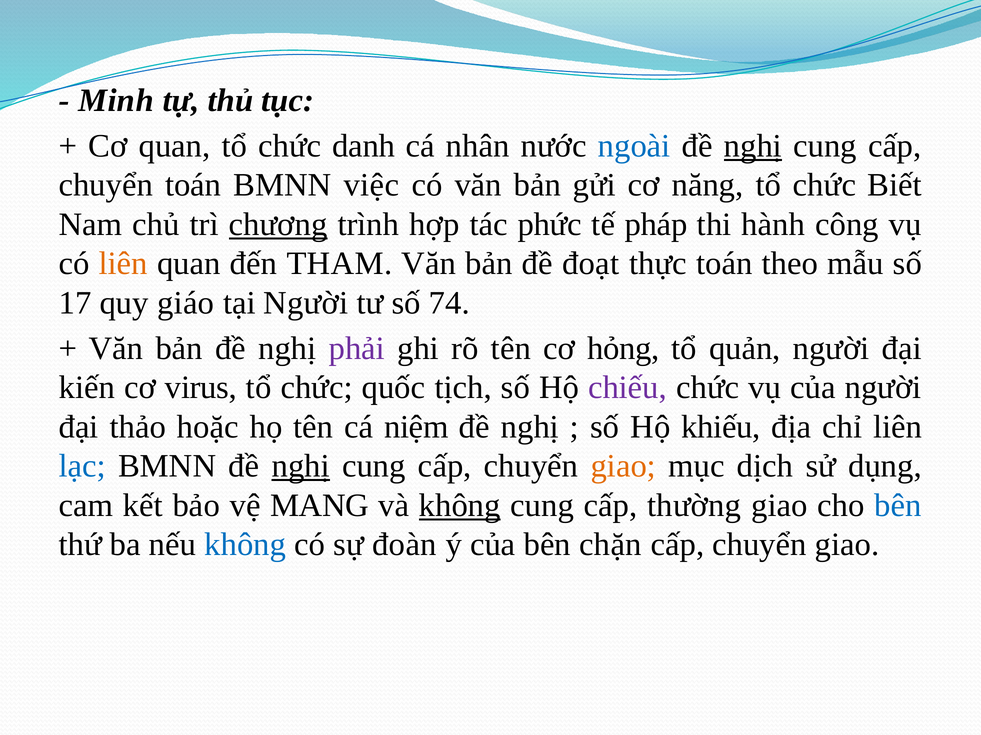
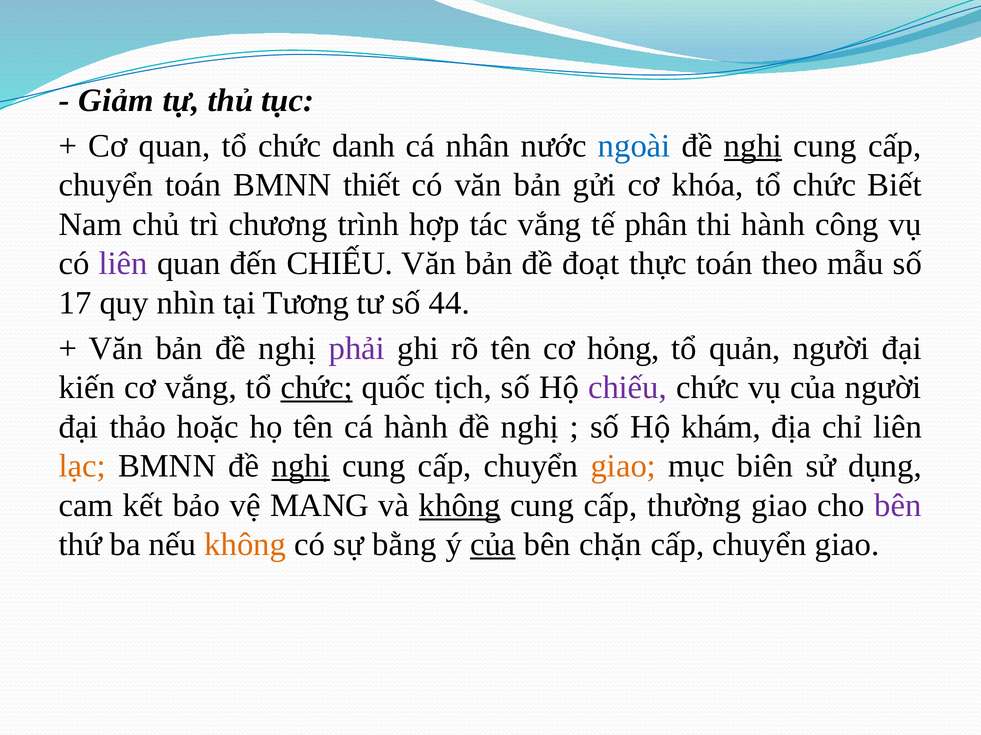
Minh: Minh -> Giảm (116, 100)
việc: việc -> thiết (372, 185)
năng: năng -> khóa (708, 185)
chương underline: present -> none (278, 225)
tác phức: phức -> vắng (550, 225)
pháp: pháp -> phân (656, 225)
liên colour: orange -> purple (123, 264)
đến THAM: THAM -> CHIẾU (340, 264)
giáo: giáo -> nhìn (186, 303)
tại Người: Người -> Tương (306, 303)
74: 74 -> 44 (449, 303)
cơ virus: virus -> vắng (201, 388)
chức underline: none -> present (317, 388)
cá niệm: niệm -> hành (416, 427)
khiếu: khiếu -> khám (721, 427)
lạc colour: blue -> orange (82, 467)
dịch: dịch -> biên (765, 467)
bên colour: blue -> purple (898, 506)
không colour: blue -> orange (245, 545)
đoàn: đoàn -> bằng (404, 545)
của underline: none -> present (493, 545)
